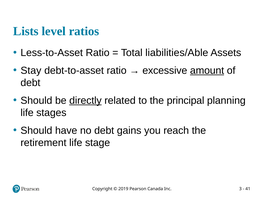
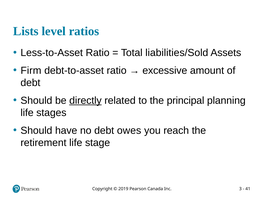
liabilities/Able: liabilities/Able -> liabilities/Sold (177, 53)
Stay: Stay -> Firm (31, 71)
amount underline: present -> none (207, 71)
gains: gains -> owes (129, 131)
